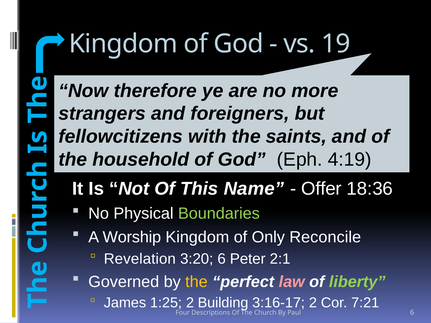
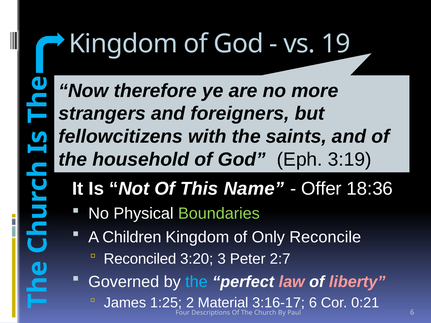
4:19: 4:19 -> 3:19 (350, 160)
Worship: Worship -> Children (132, 237)
Revelation: Revelation -> Reconciled (140, 259)
3:20 6: 6 -> 3 (222, 259)
2:1: 2:1 -> 2:7 (280, 259)
the colour: yellow -> light blue (196, 282)
liberty colour: light green -> pink (357, 282)
Building: Building -> Material (223, 303)
3:16-17 2: 2 -> 6 (313, 303)
7:21: 7:21 -> 0:21 (365, 303)
